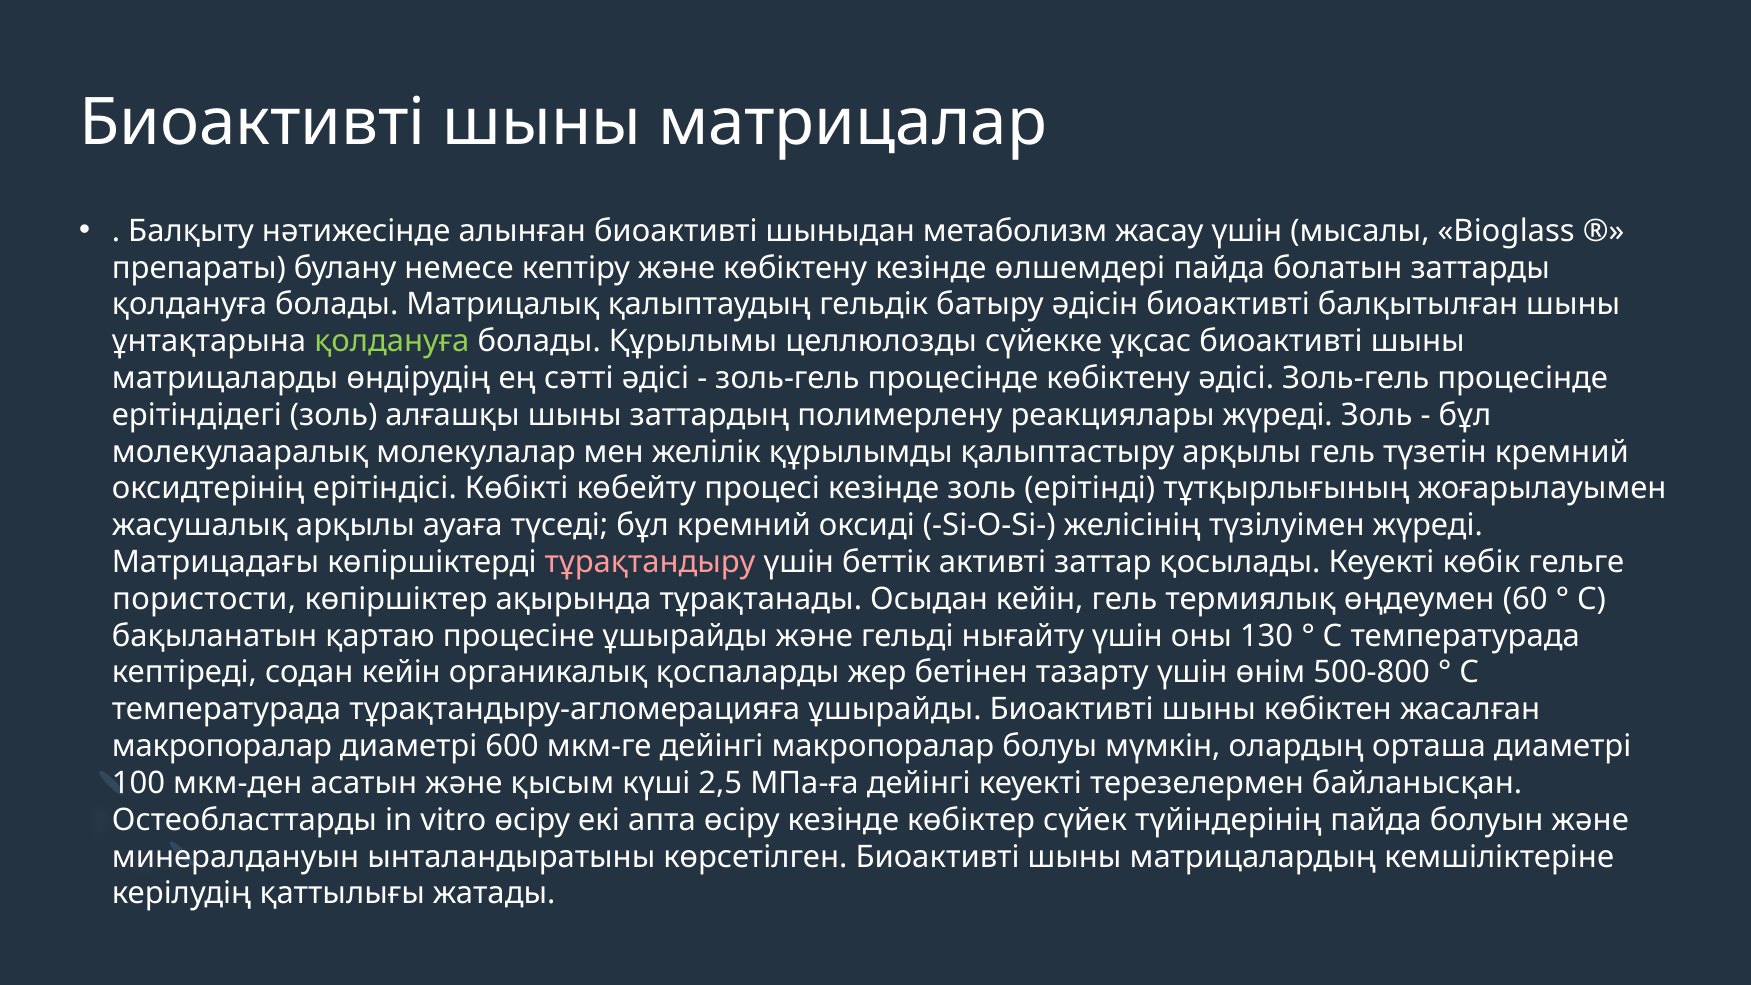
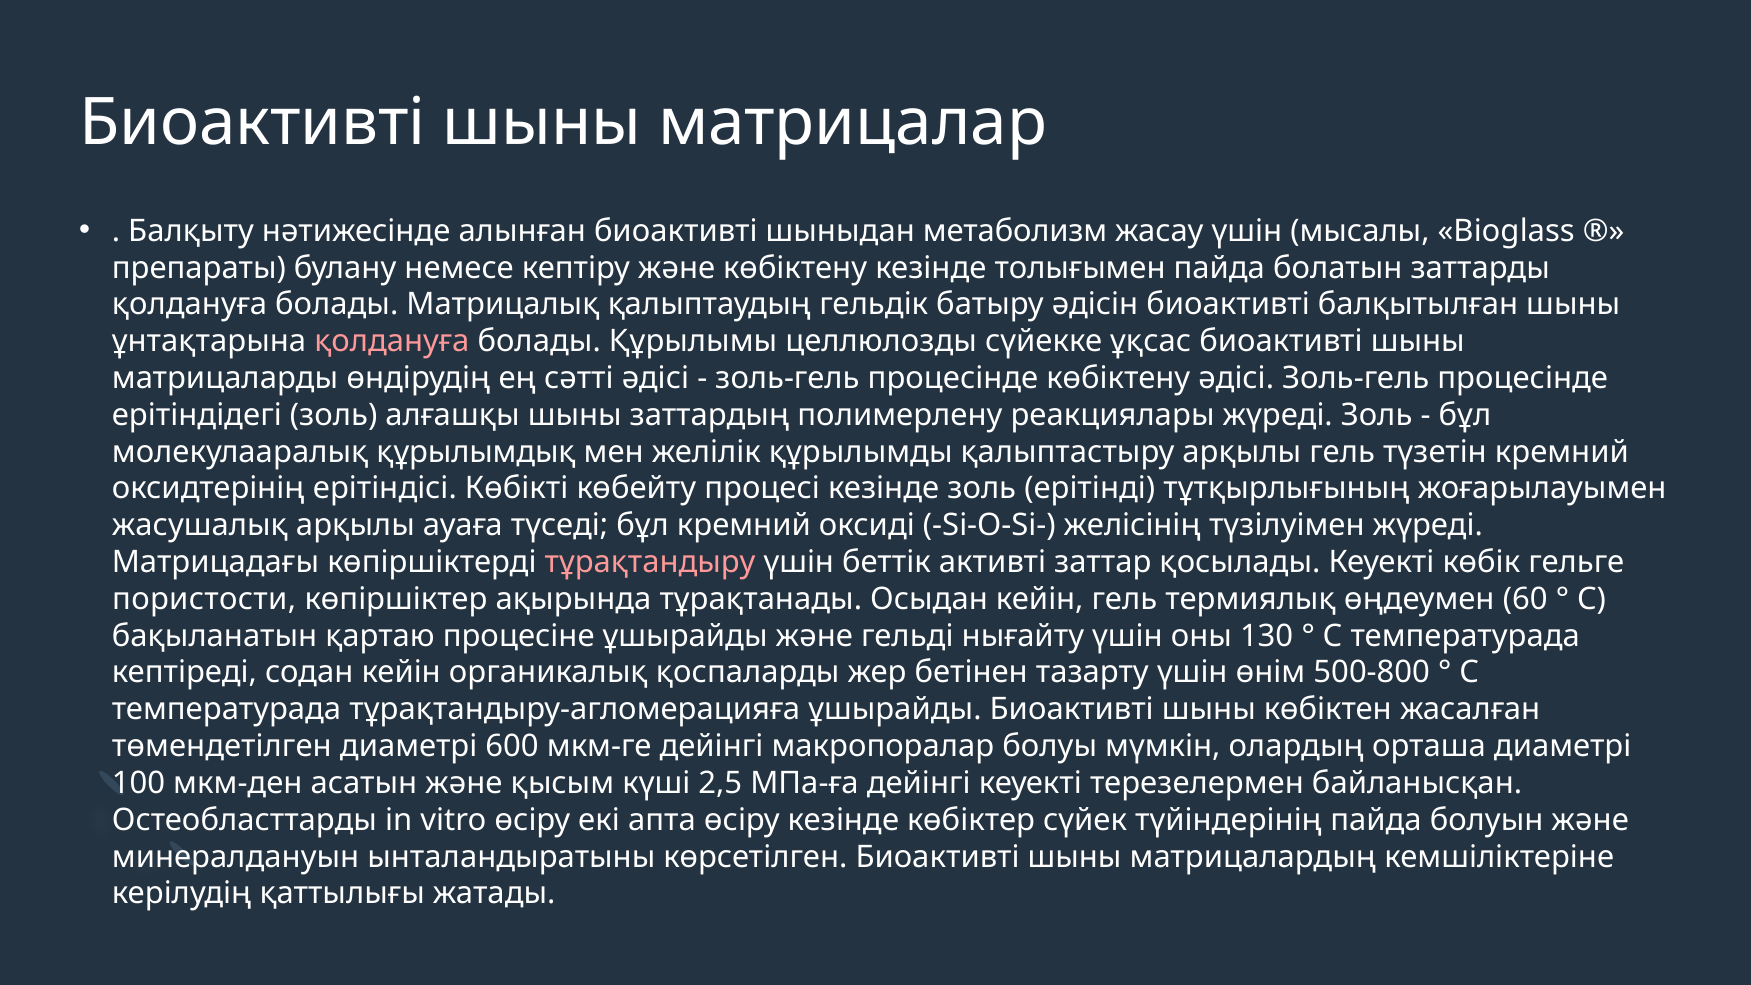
өлшемдері: өлшемдері -> толығымен (1080, 268)
қолдануға colour: light green -> pink (392, 341)
молекулалар: молекулалар -> құрылымдық (476, 452)
макропоралар: макропоралар -> төмендетілген (222, 746)
